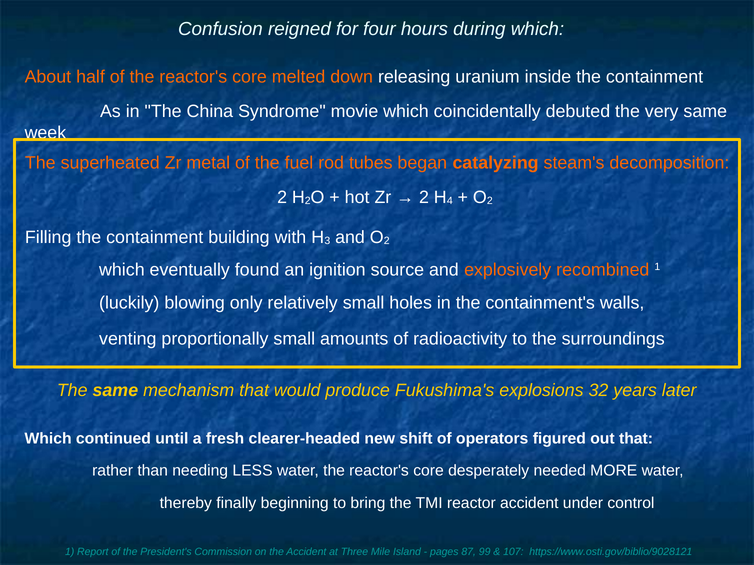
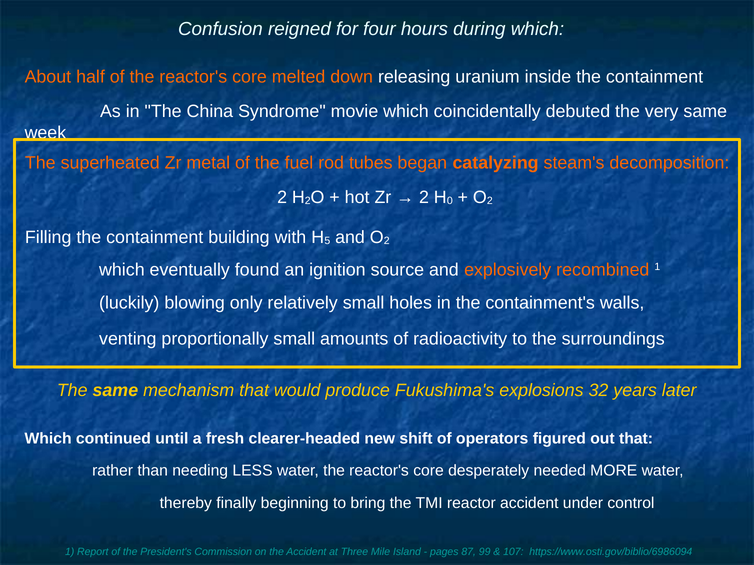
4: 4 -> 0 (450, 201)
3: 3 -> 5 (327, 241)
https://www.osti.gov/biblio/9028121: https://www.osti.gov/biblio/9028121 -> https://www.osti.gov/biblio/6986094 (611, 552)
